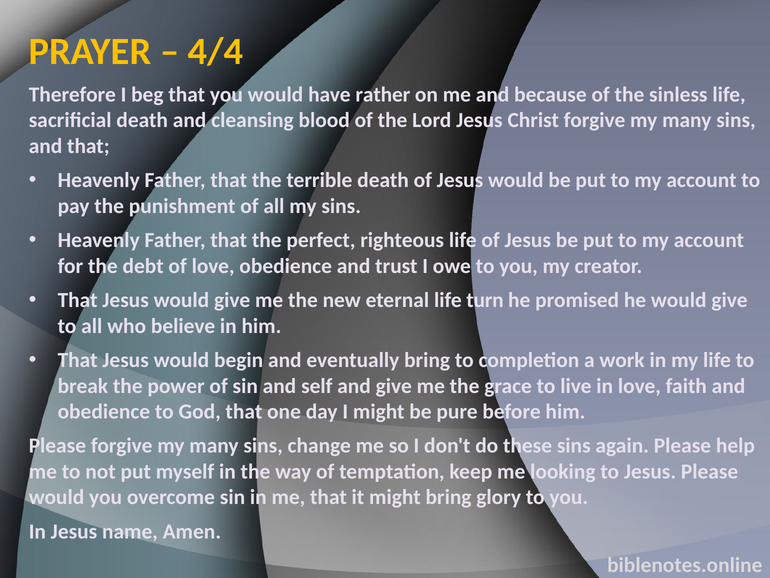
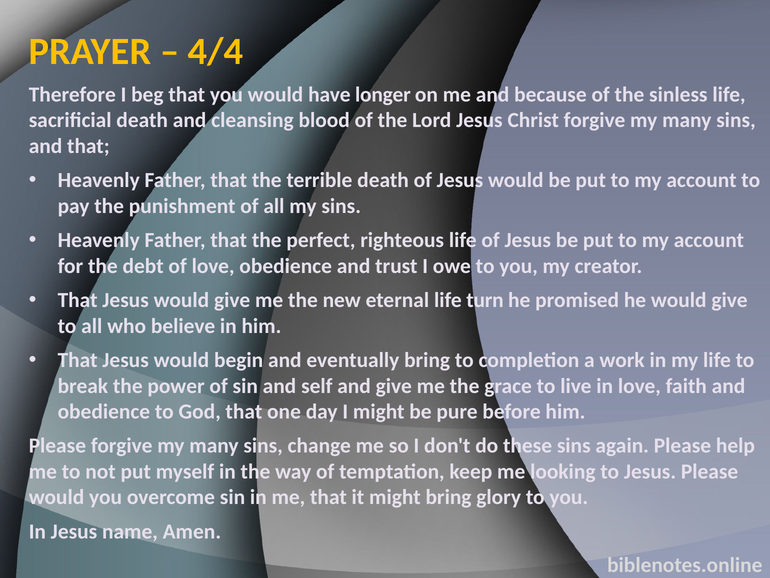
rather: rather -> longer (383, 95)
